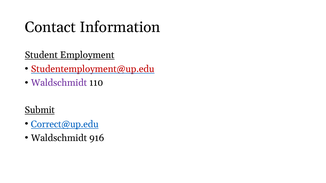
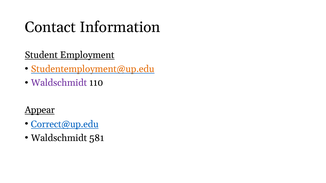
Studentemployment@up.edu colour: red -> orange (93, 69)
Submit: Submit -> Appear (40, 110)
916: 916 -> 581 (97, 138)
